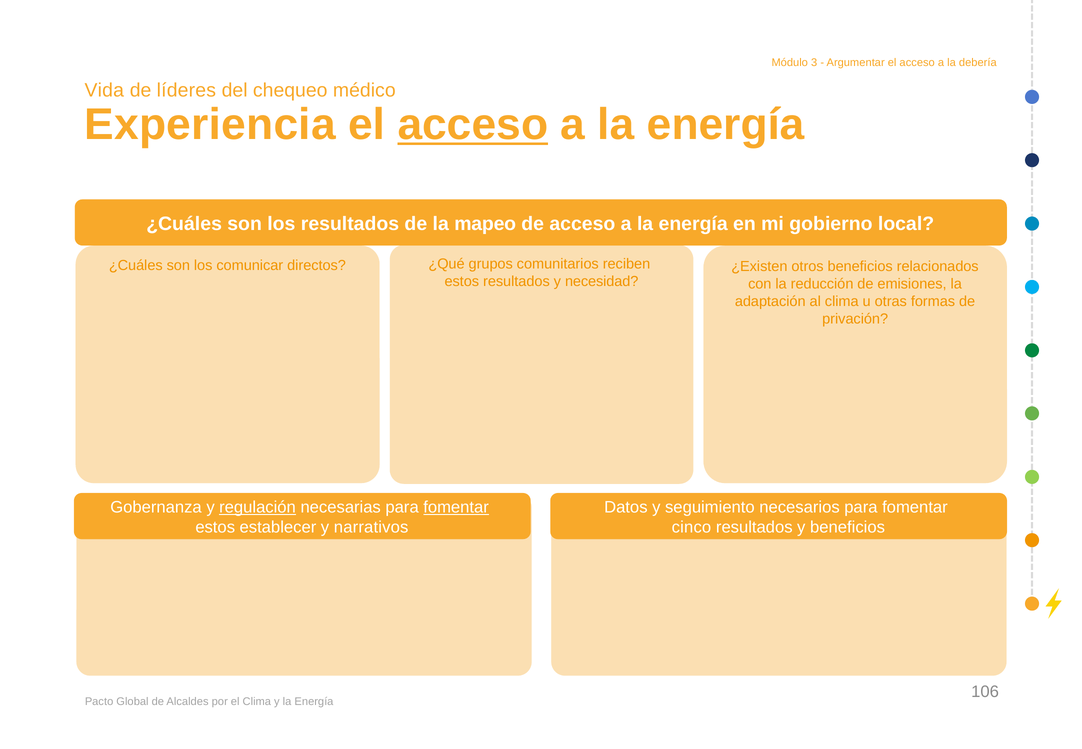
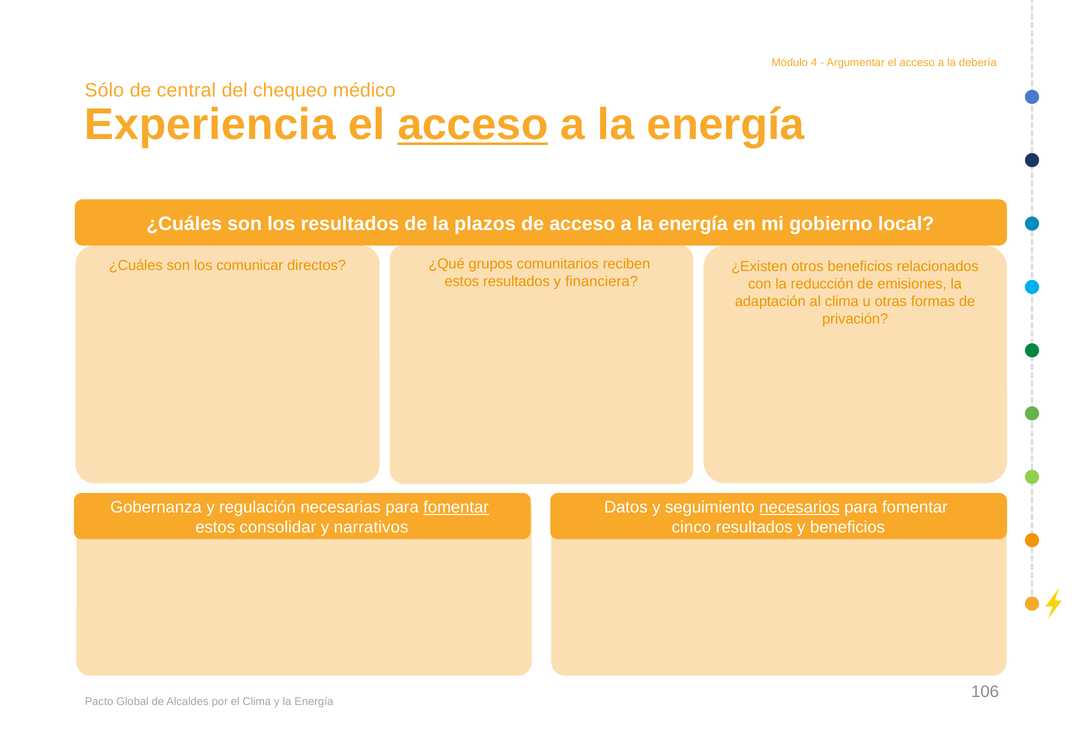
3: 3 -> 4 (814, 63)
Vida: Vida -> Sólo (104, 90)
líderes: líderes -> central (186, 90)
mapeo: mapeo -> plazos (485, 224)
necesidad: necesidad -> financiera (602, 281)
regulación underline: present -> none (258, 507)
necesarios underline: none -> present (799, 507)
establecer: establecer -> consolidar (278, 527)
